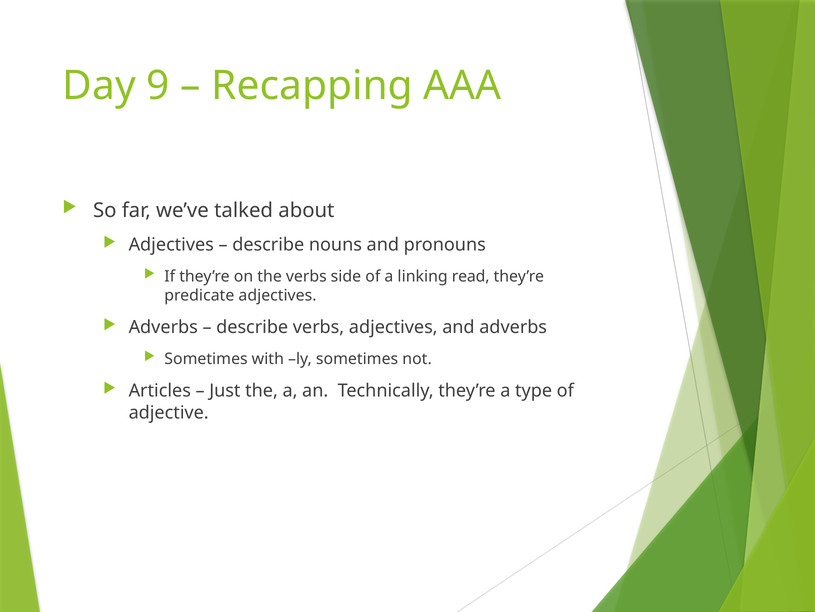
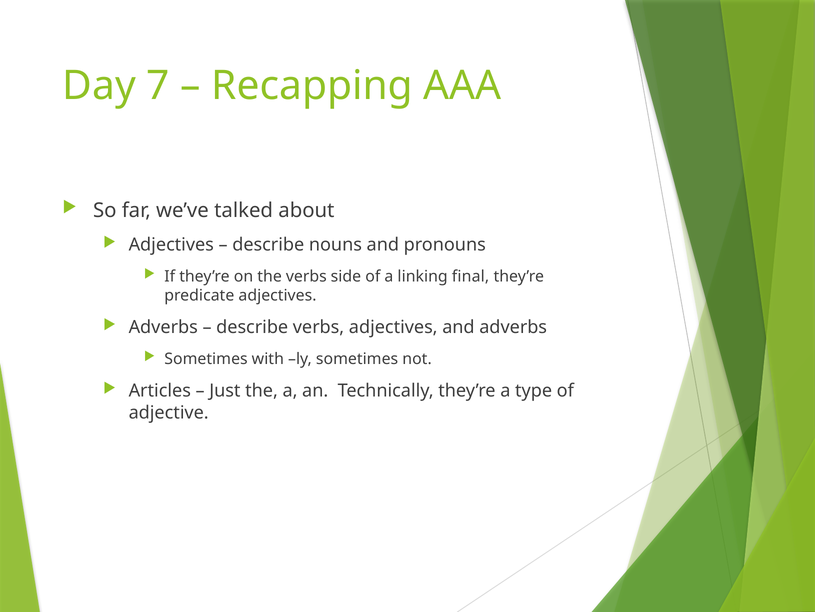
9: 9 -> 7 (158, 86)
read: read -> final (471, 276)
